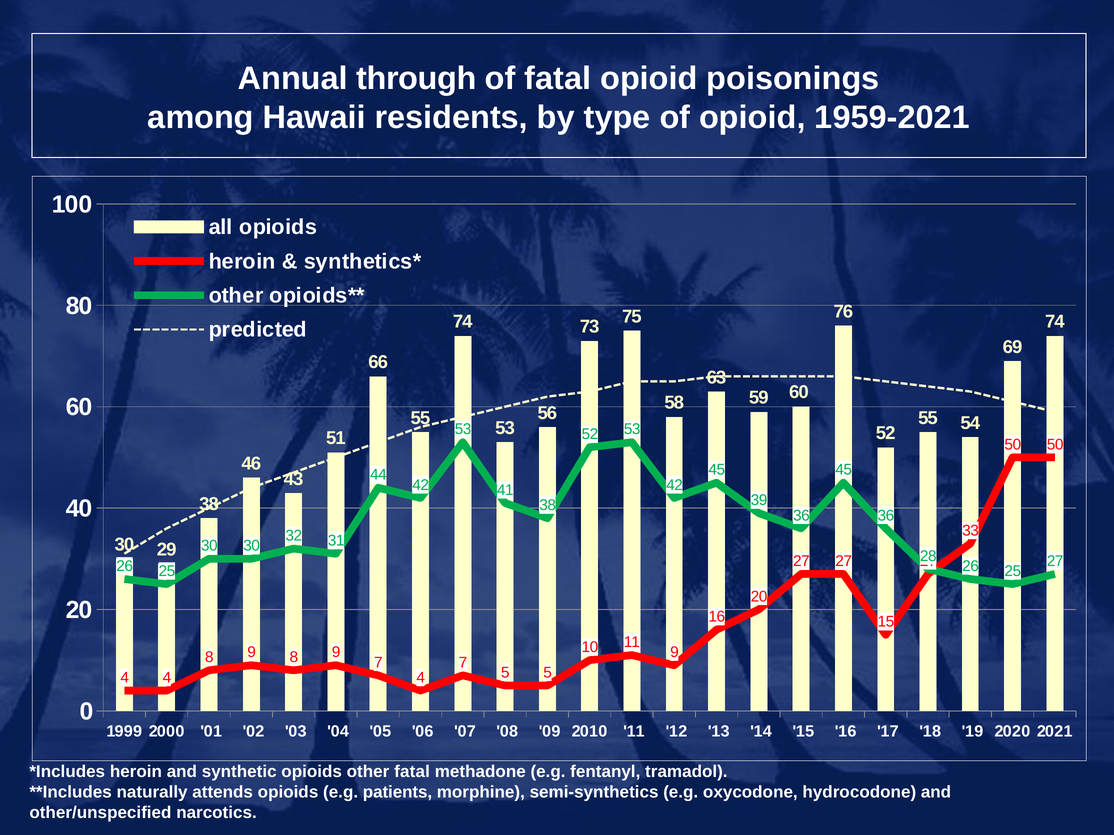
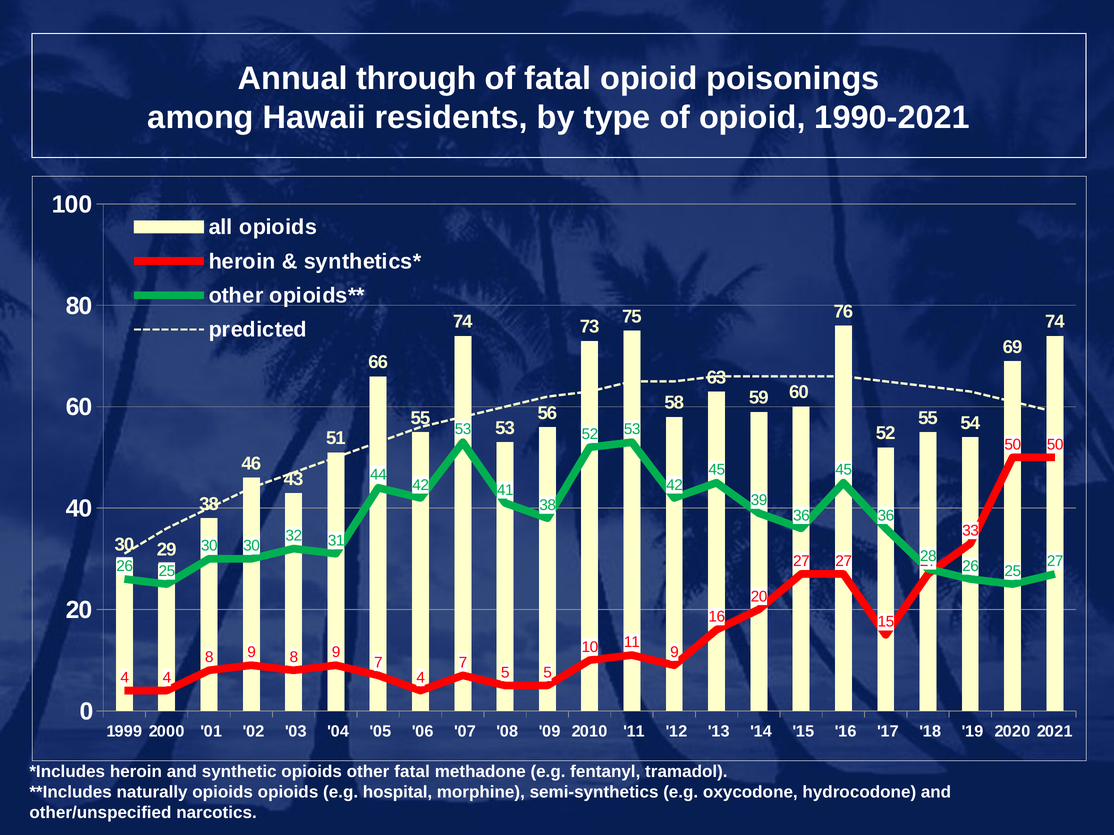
1959-2021: 1959-2021 -> 1990-2021 (892, 117)
naturally attends: attends -> opioids (223, 793)
patients: patients -> hospital (397, 793)
